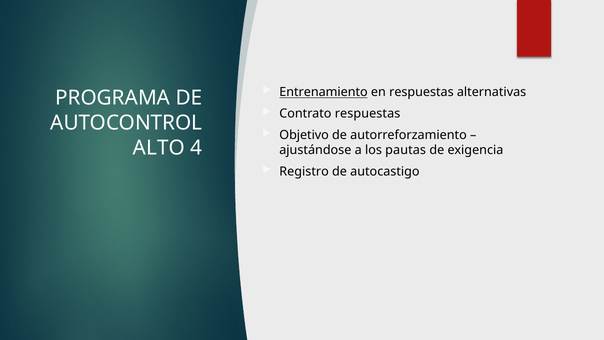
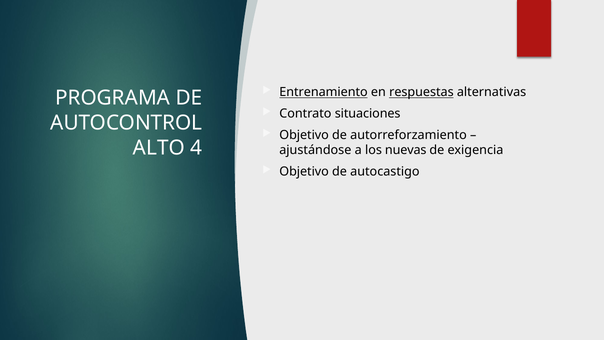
respuestas underline: none -> present (421, 92)
Contrato respuestas: respuestas -> situaciones (368, 114)
pautas: pautas -> nuevas (406, 150)
Registro: Registro -> Objetivo (304, 172)
